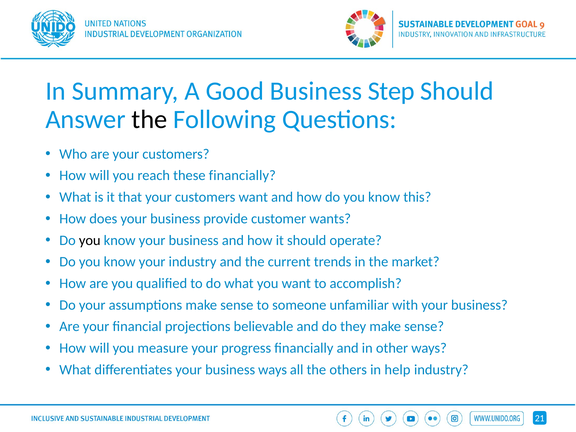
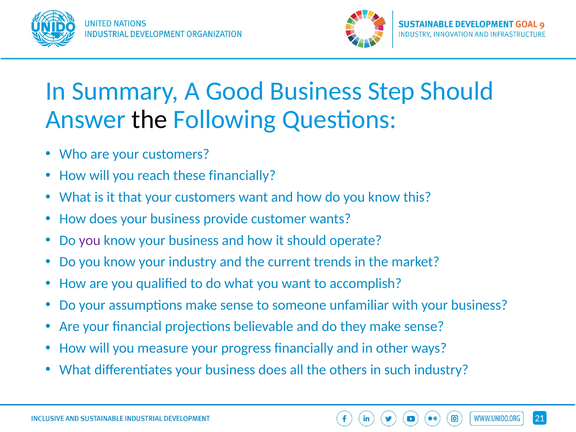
you colour: black -> purple (90, 240)
business ways: ways -> does (272, 370)
help: help -> such (398, 370)
